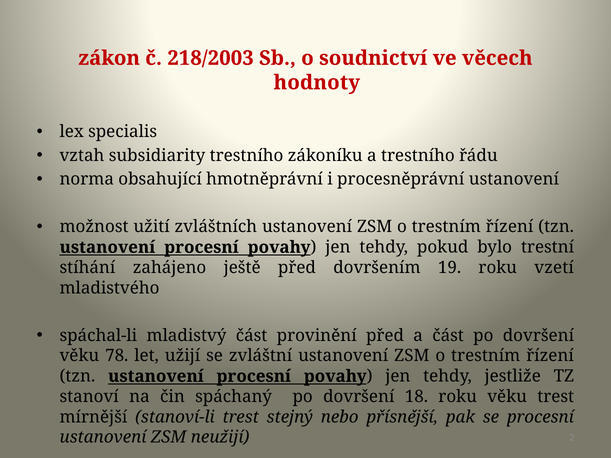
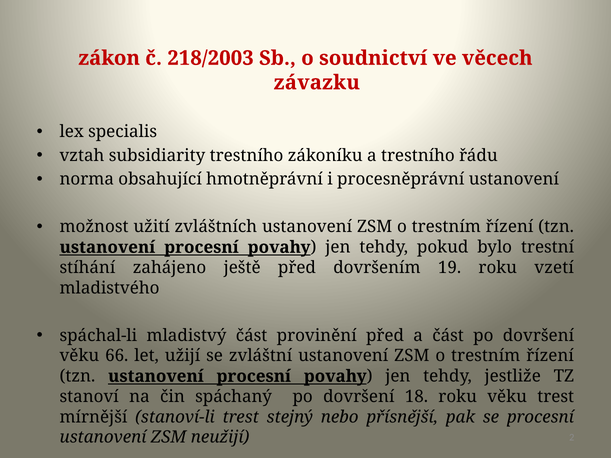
hodnoty: hodnoty -> závazku (317, 83)
78: 78 -> 66 (117, 356)
